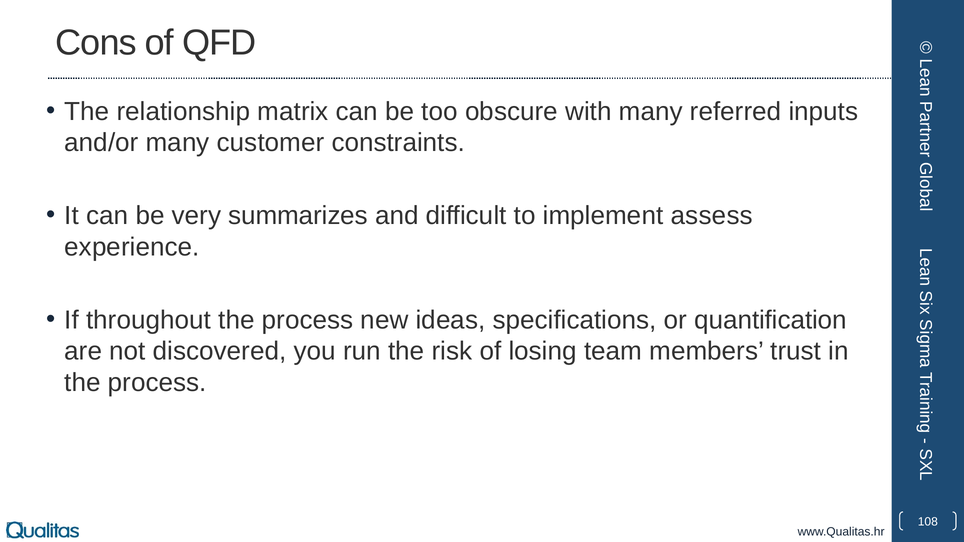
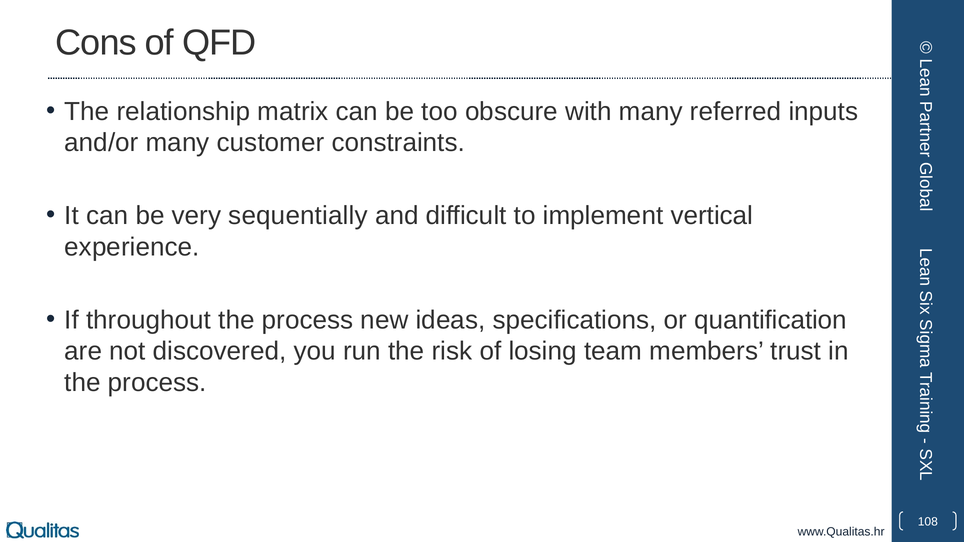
summarizes: summarizes -> sequentially (298, 216)
assess: assess -> vertical (712, 216)
